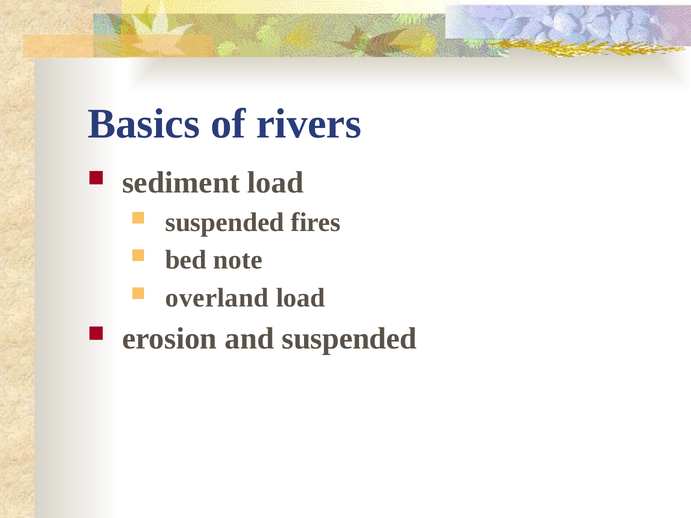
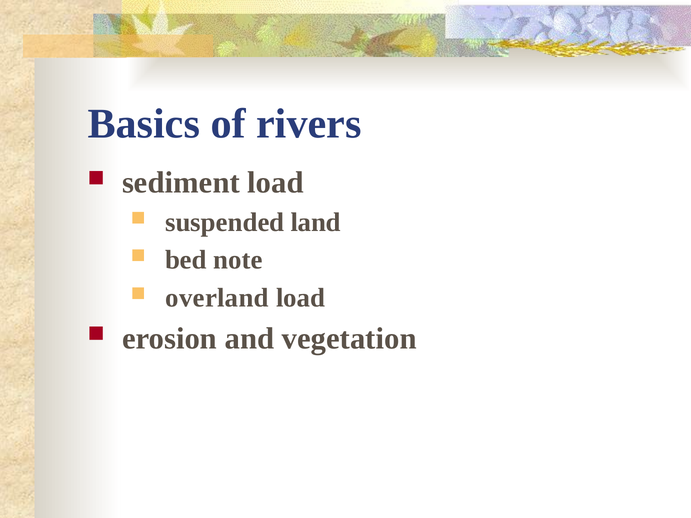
fires: fires -> land (316, 223)
and suspended: suspended -> vegetation (349, 339)
